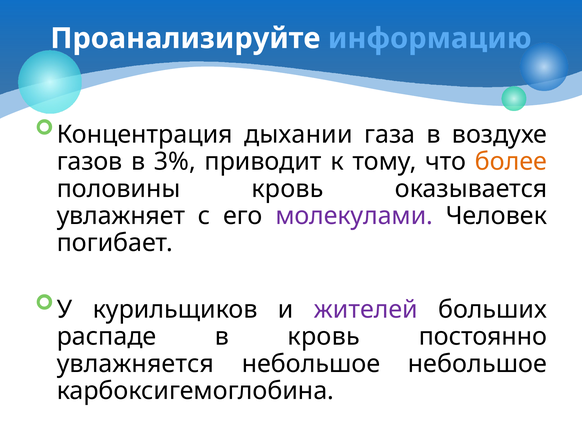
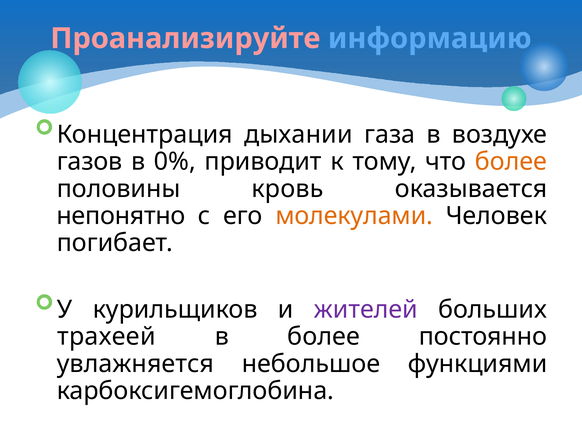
Проанализируйте colour: white -> pink (185, 38)
3%: 3% -> 0% (175, 161)
увлажняет: увлажняет -> непонятно (121, 216)
молекулами colour: purple -> orange (354, 216)
распаде: распаде -> трахеей (106, 336)
в кровь: кровь -> более (324, 336)
небольшое небольшое: небольшое -> функциями (478, 363)
